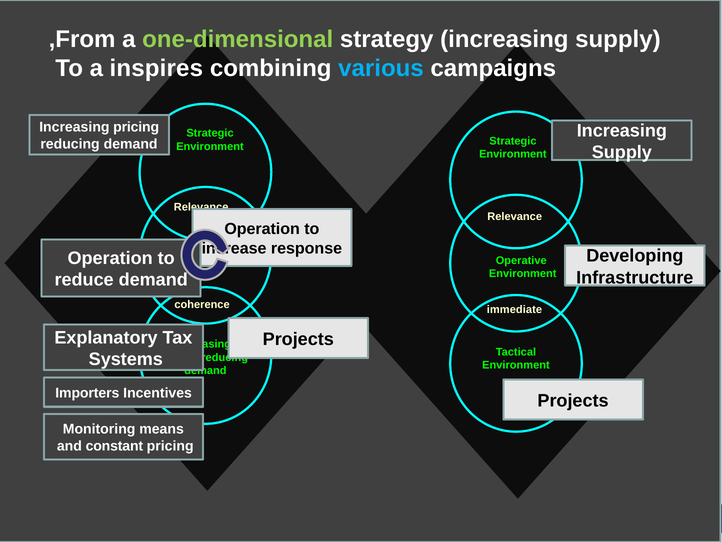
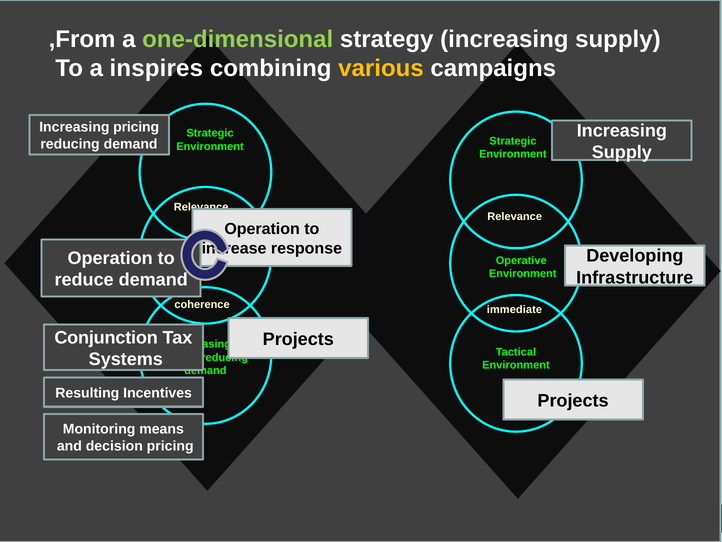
various colour: light blue -> yellow (381, 68)
Explanatory: Explanatory -> Conjunction (106, 337)
Importers: Importers -> Resulting (87, 393)
constant: constant -> decision (114, 446)
